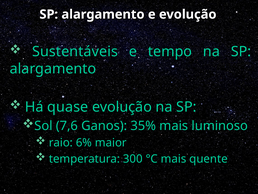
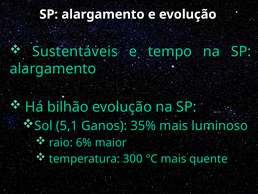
quase: quase -> bilhão (68, 107)
7,6: 7,6 -> 5,1 (67, 126)
